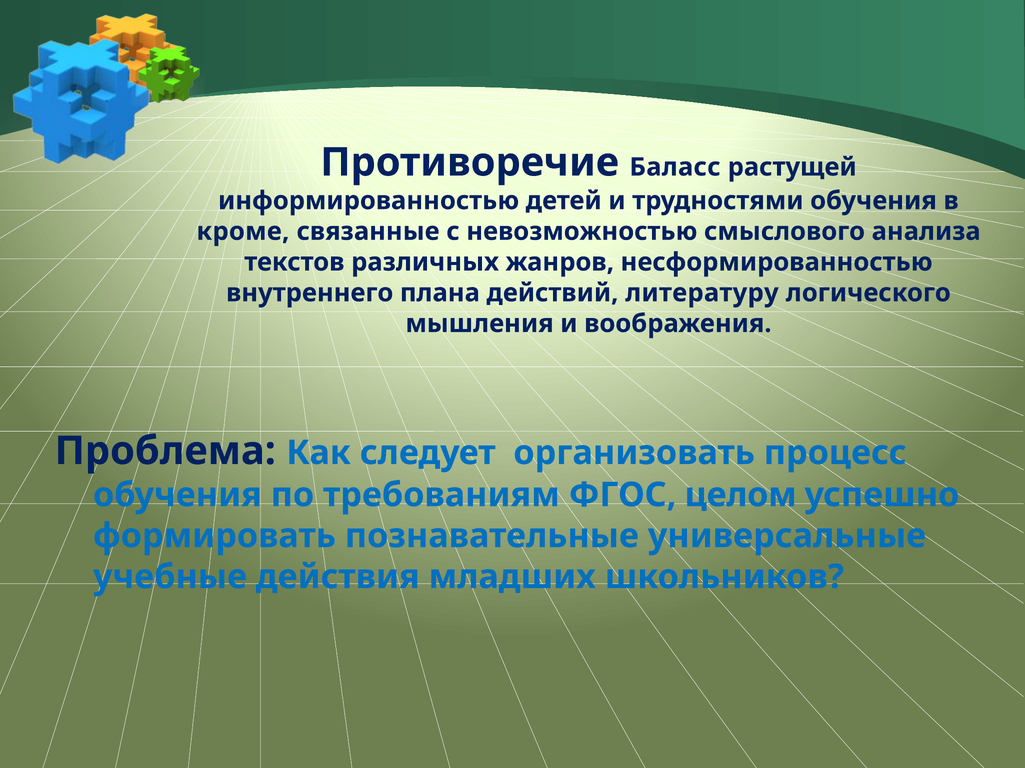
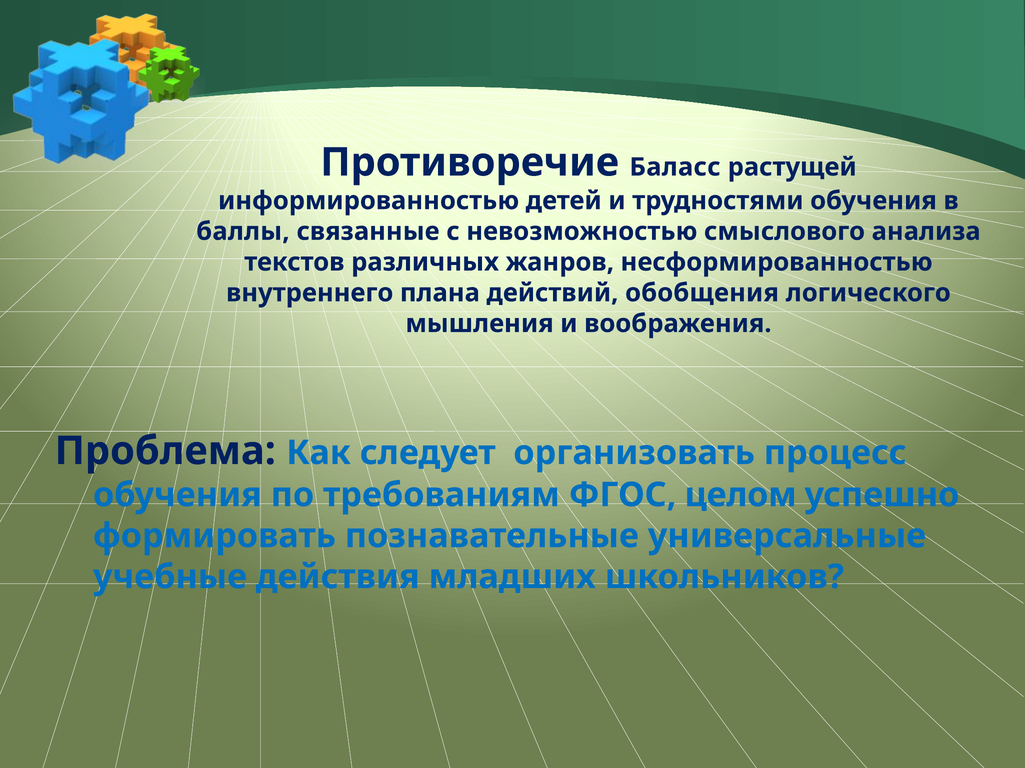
кроме: кроме -> баллы (243, 232)
литературу: литературу -> обобщения (702, 293)
